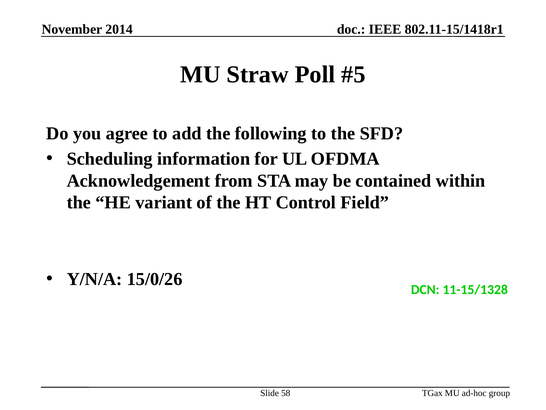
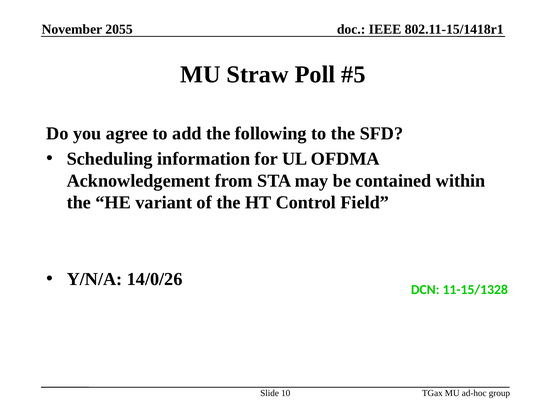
2014: 2014 -> 2055 (119, 29)
15/0/26: 15/0/26 -> 14/0/26 (155, 279)
58: 58 -> 10 (286, 393)
